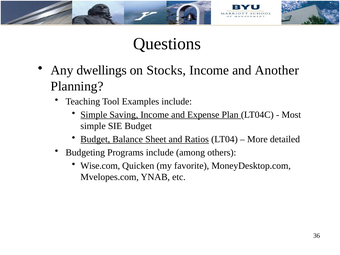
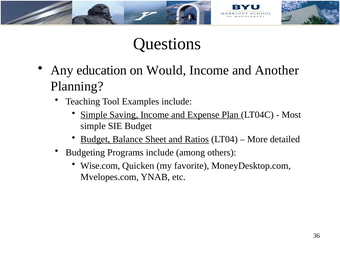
dwellings: dwellings -> education (102, 70)
Stocks: Stocks -> Would (166, 70)
